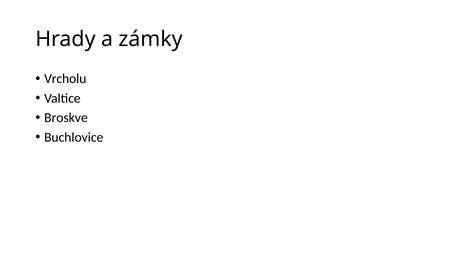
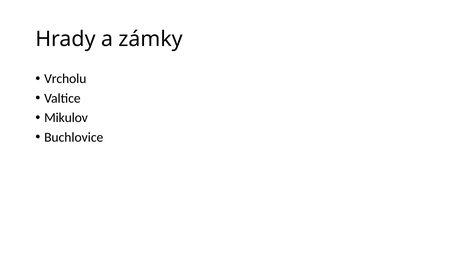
Broskve: Broskve -> Mikulov (66, 118)
